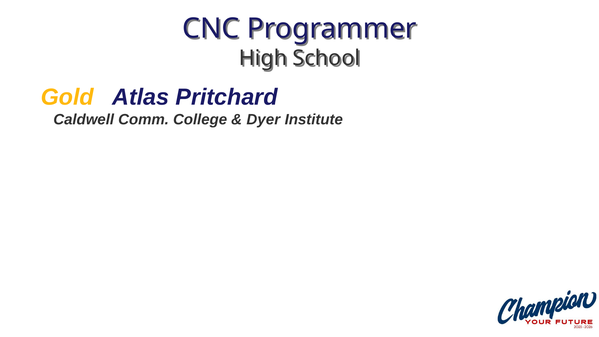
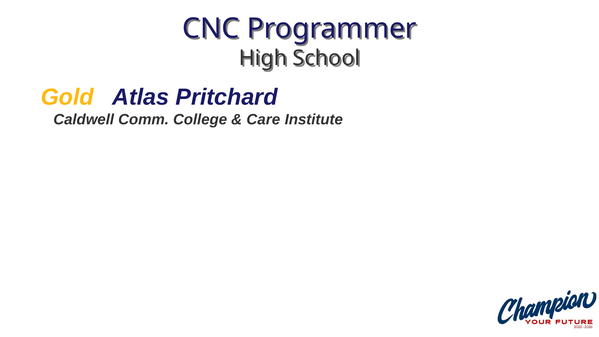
Dyer: Dyer -> Care (263, 120)
